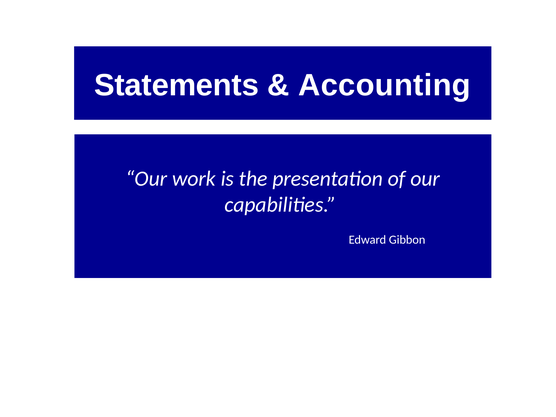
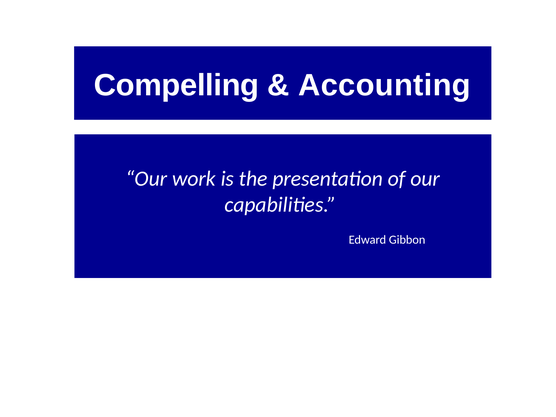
Statements: Statements -> Compelling (177, 85)
